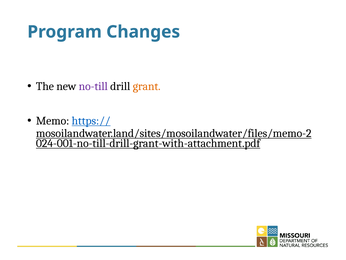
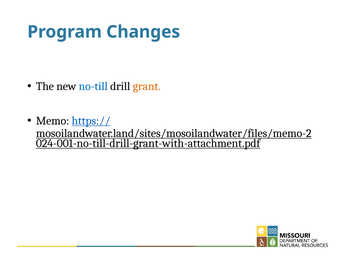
no-till colour: purple -> blue (93, 86)
